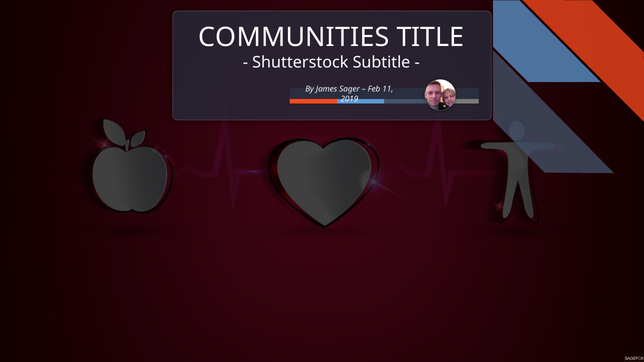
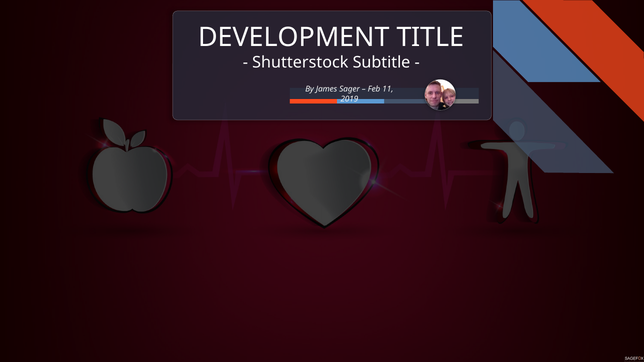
COMMUNITIES: COMMUNITIES -> DEVELOPMENT (294, 37)
